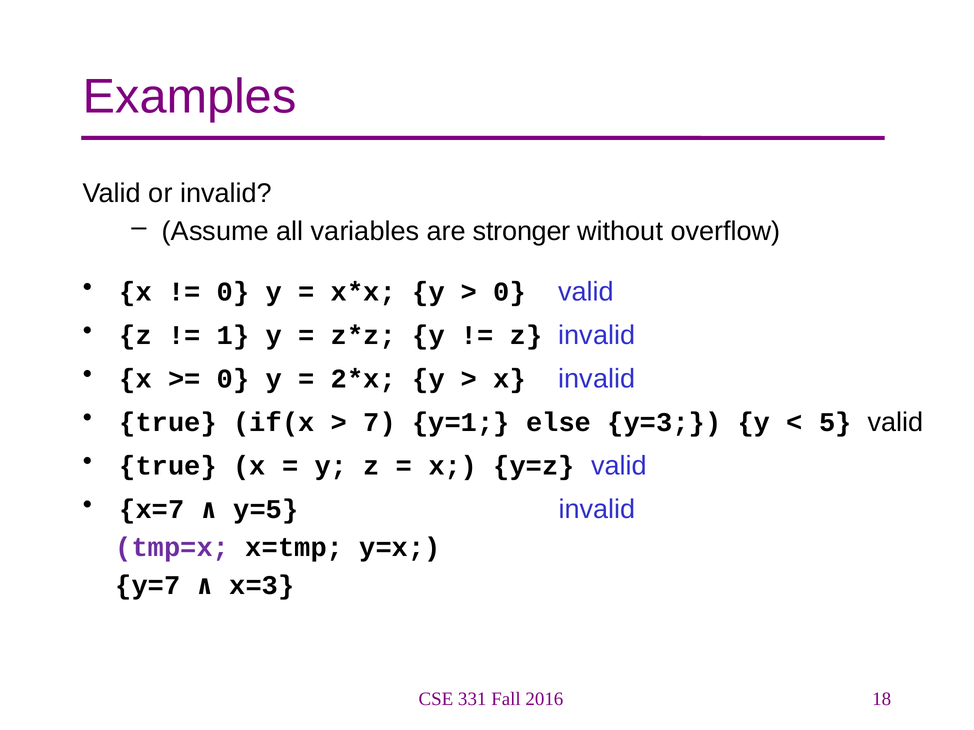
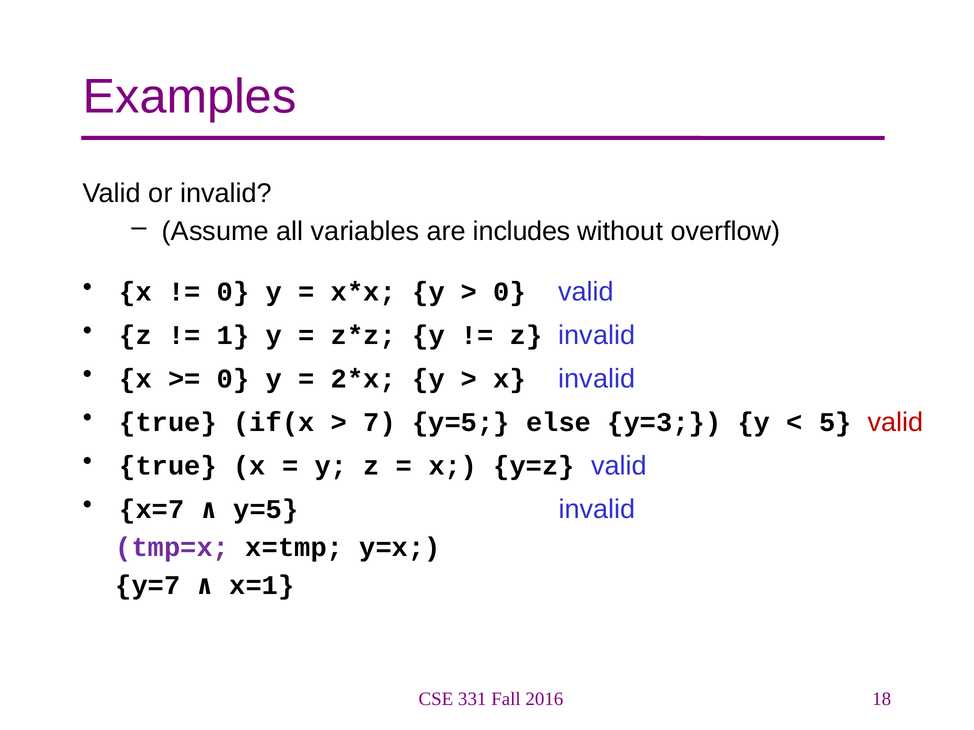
stronger: stronger -> includes (522, 231)
7 y=1: y=1 -> y=5 (461, 423)
valid colour: black -> red (895, 423)
x=3: x=3 -> x=1 (262, 586)
